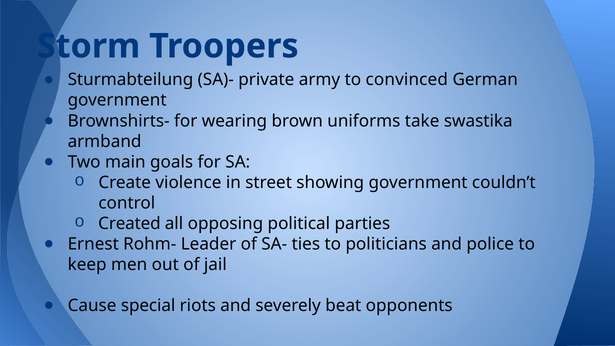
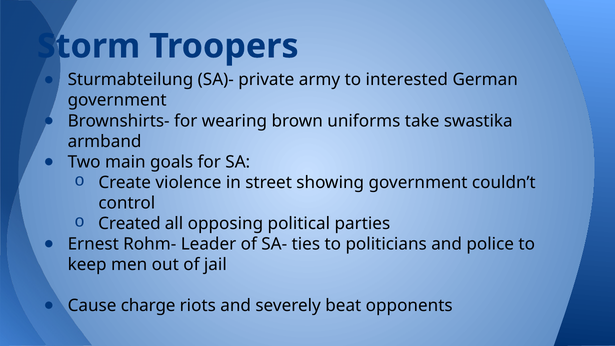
convinced: convinced -> interested (407, 80)
special: special -> charge (148, 305)
